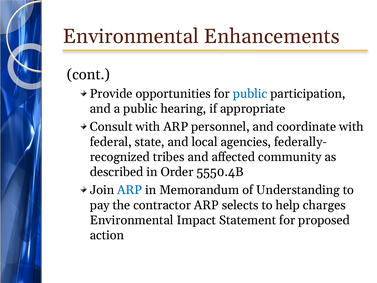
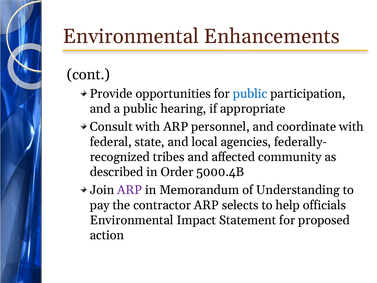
5550.4B: 5550.4B -> 5000.4B (220, 172)
ARP colour: blue -> purple (130, 190)
charges: charges -> officials (324, 205)
